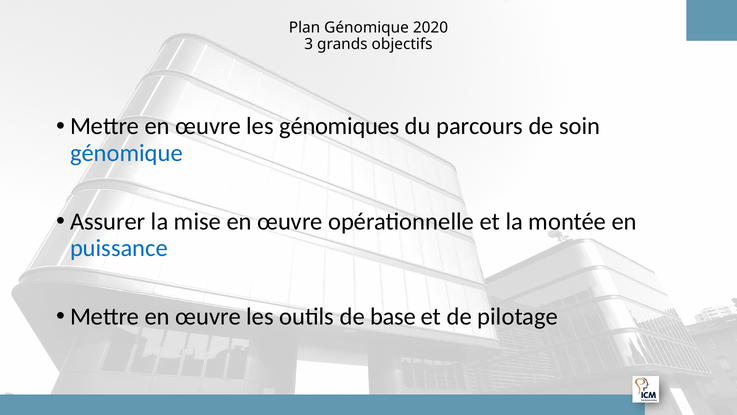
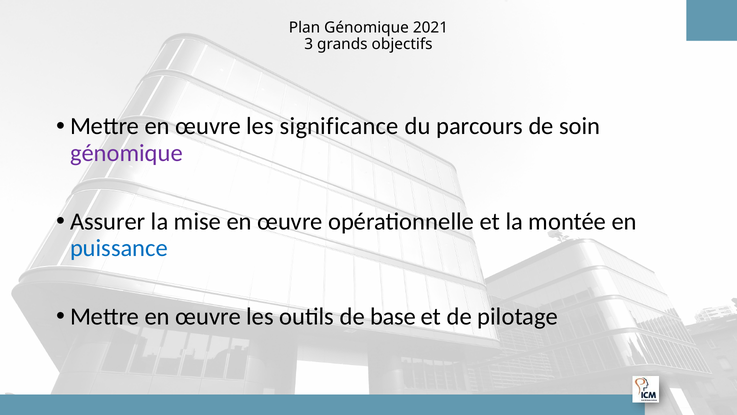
2020: 2020 -> 2021 (430, 28)
génomiques: génomiques -> significance (339, 126)
génomique colour: blue -> purple (126, 153)
